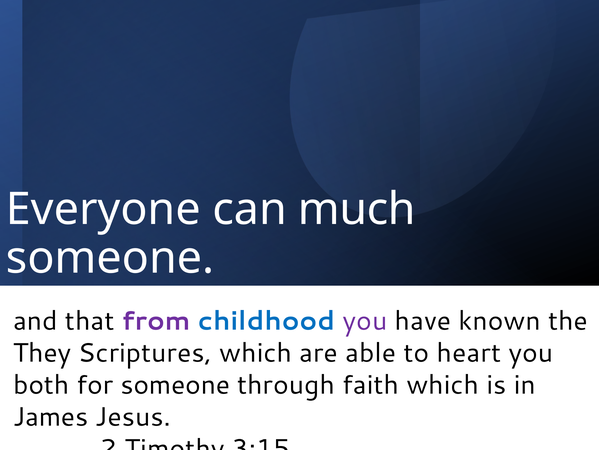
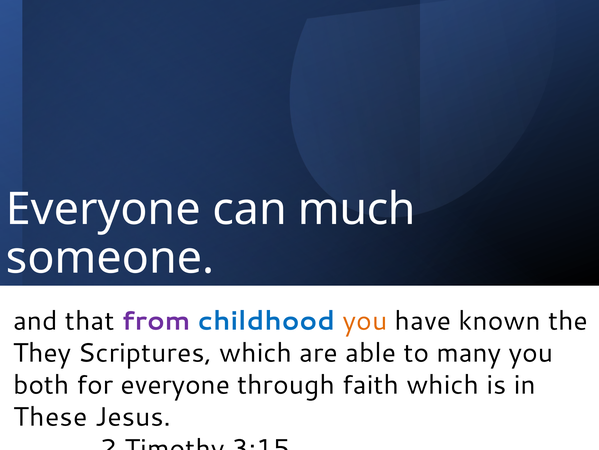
you colour: purple -> orange (365, 320)
heart: heart -> many (469, 352)
for someone: someone -> everyone (175, 384)
James: James -> These (50, 416)
